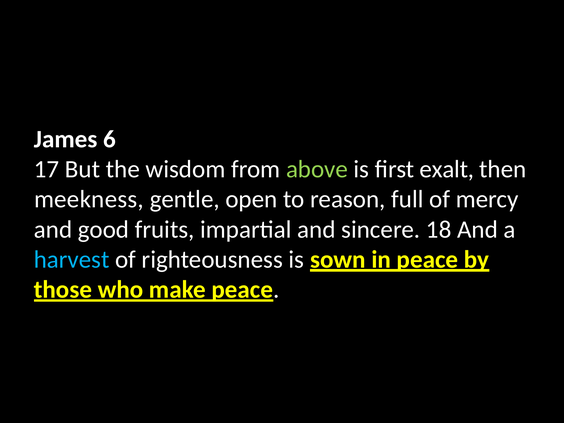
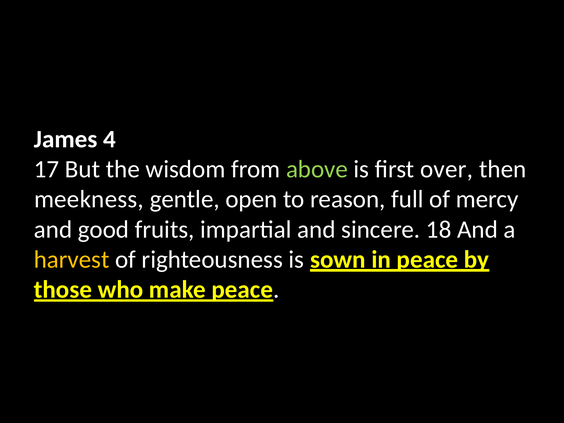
6: 6 -> 4 (109, 139)
exalt: exalt -> over (447, 169)
harvest colour: light blue -> yellow (72, 260)
